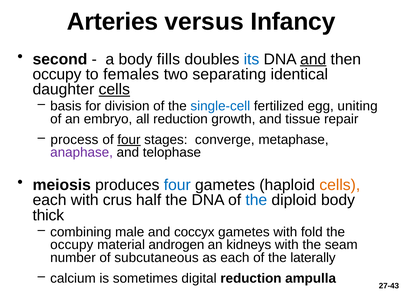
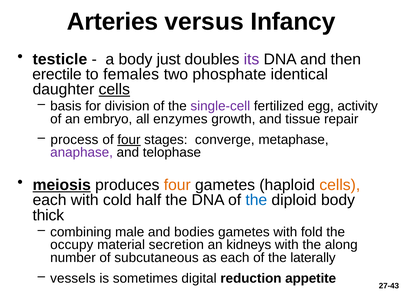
second: second -> testicle (60, 59)
fills: fills -> just (169, 59)
its colour: blue -> purple (252, 59)
and underline: present -> none (313, 59)
occupy: occupy -> erectile (57, 74)
separating: separating -> phosphate (229, 74)
single-cell colour: blue -> purple (220, 106)
uniting: uniting -> activity (358, 106)
all reduction: reduction -> enzymes (180, 119)
meiosis underline: none -> present (62, 185)
four colour: blue -> orange (177, 185)
crus: crus -> cold (117, 200)
coccyx: coccyx -> bodies (194, 232)
androgen: androgen -> secretion (176, 245)
seam: seam -> along (341, 245)
calcium: calcium -> vessels (73, 279)
ampulla: ampulla -> appetite (311, 279)
